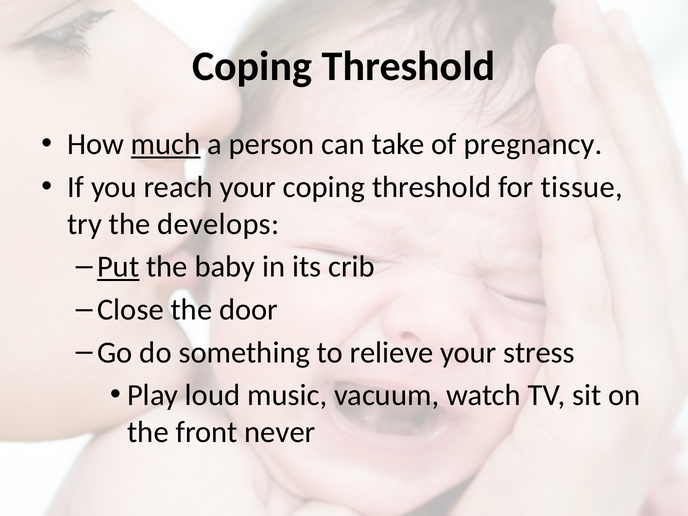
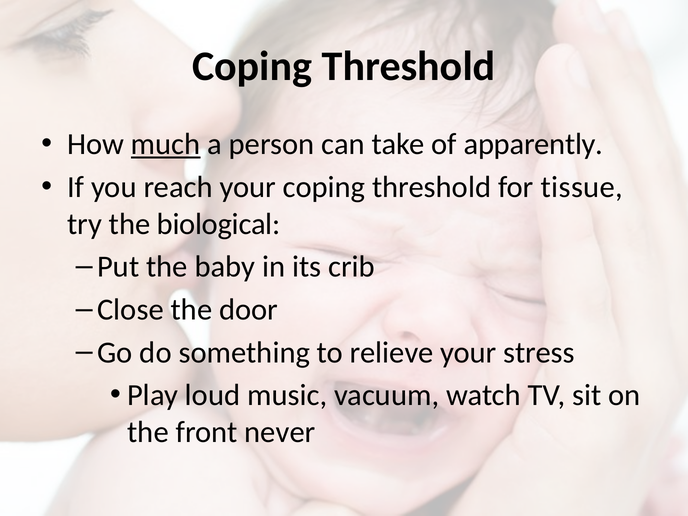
pregnancy: pregnancy -> apparently (533, 144)
develops: develops -> biological (219, 224)
Put underline: present -> none (118, 267)
